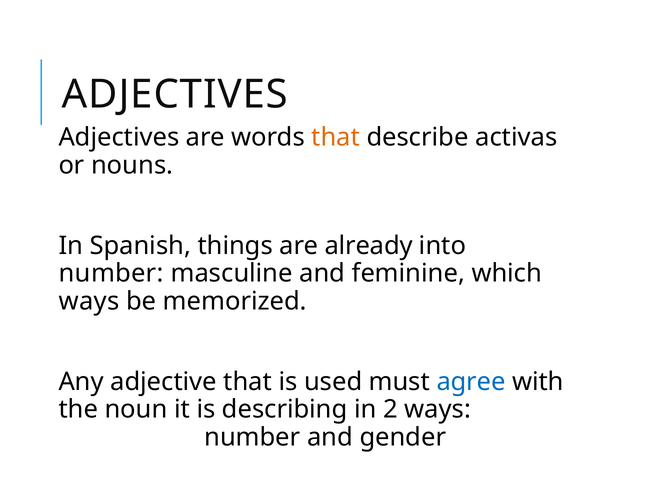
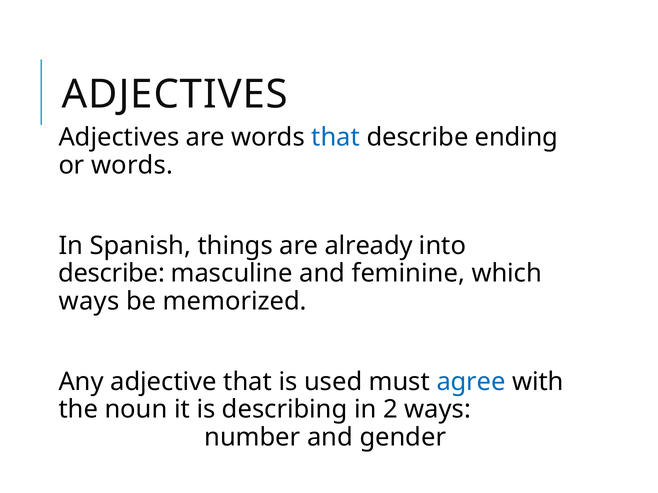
that colour: orange -> blue (336, 138)
activas: activas -> ending (516, 138)
or nouns: nouns -> words (132, 165)
number: number -> describe (112, 274)
